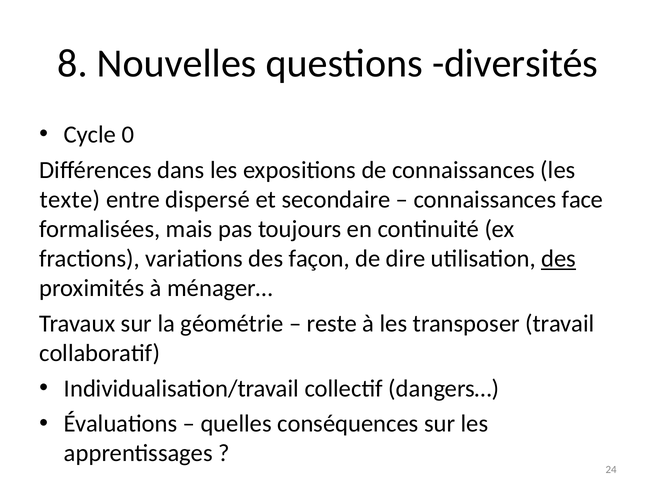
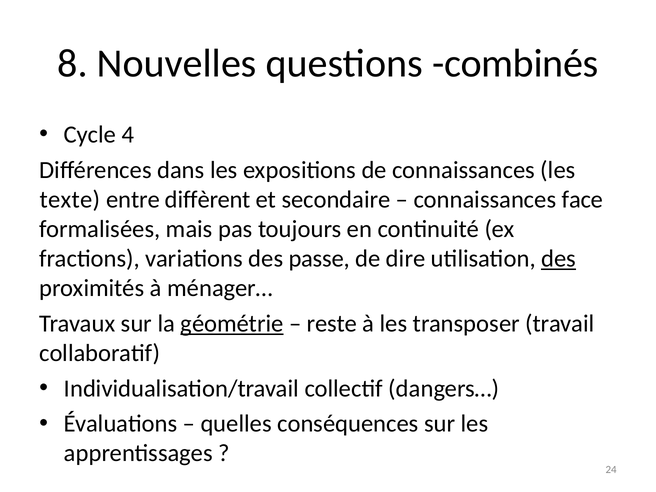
diversités: diversités -> combinés (515, 64)
0: 0 -> 4 (128, 135)
dispersé: dispersé -> diffèrent (208, 199)
façon: façon -> passe (319, 259)
géométrie underline: none -> present (232, 324)
